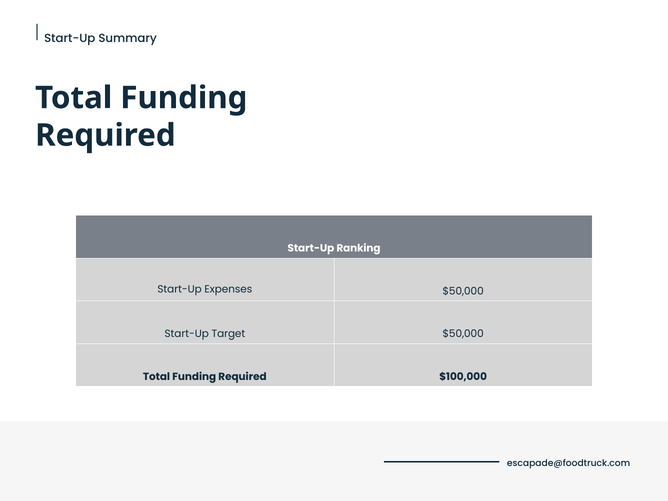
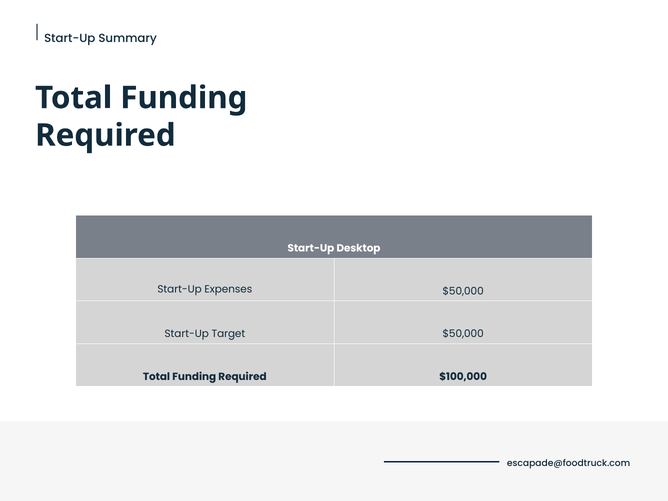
Ranking: Ranking -> Desktop (358, 248)
